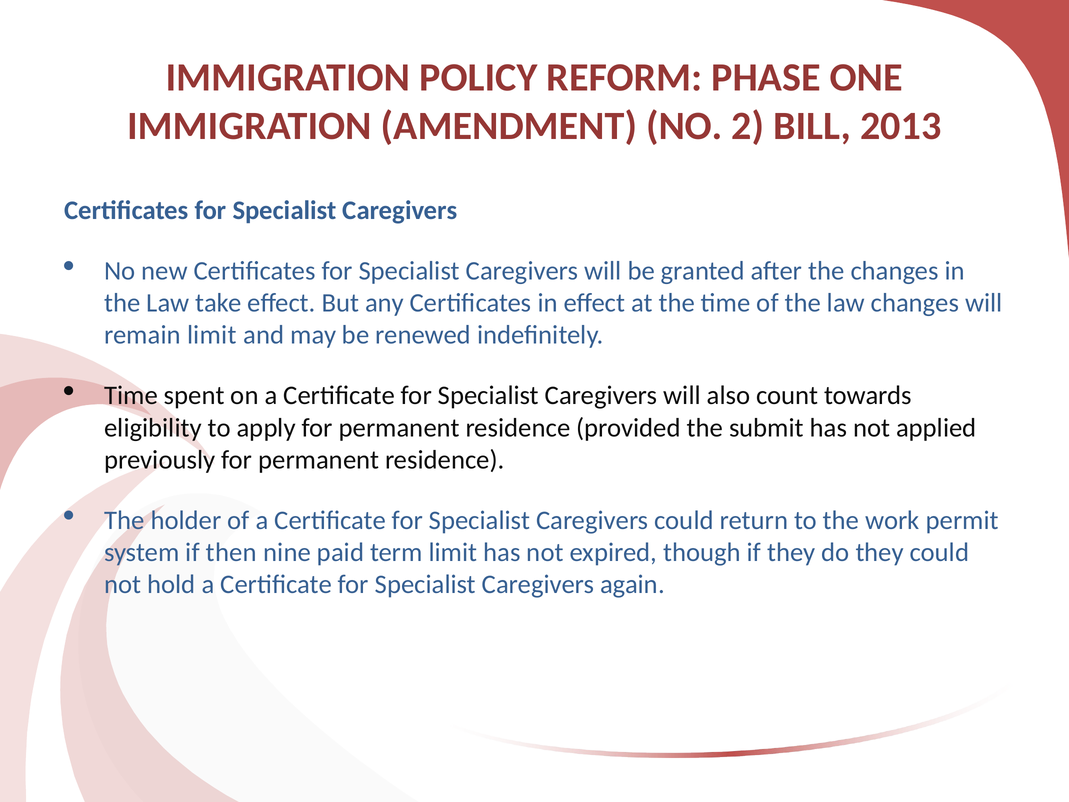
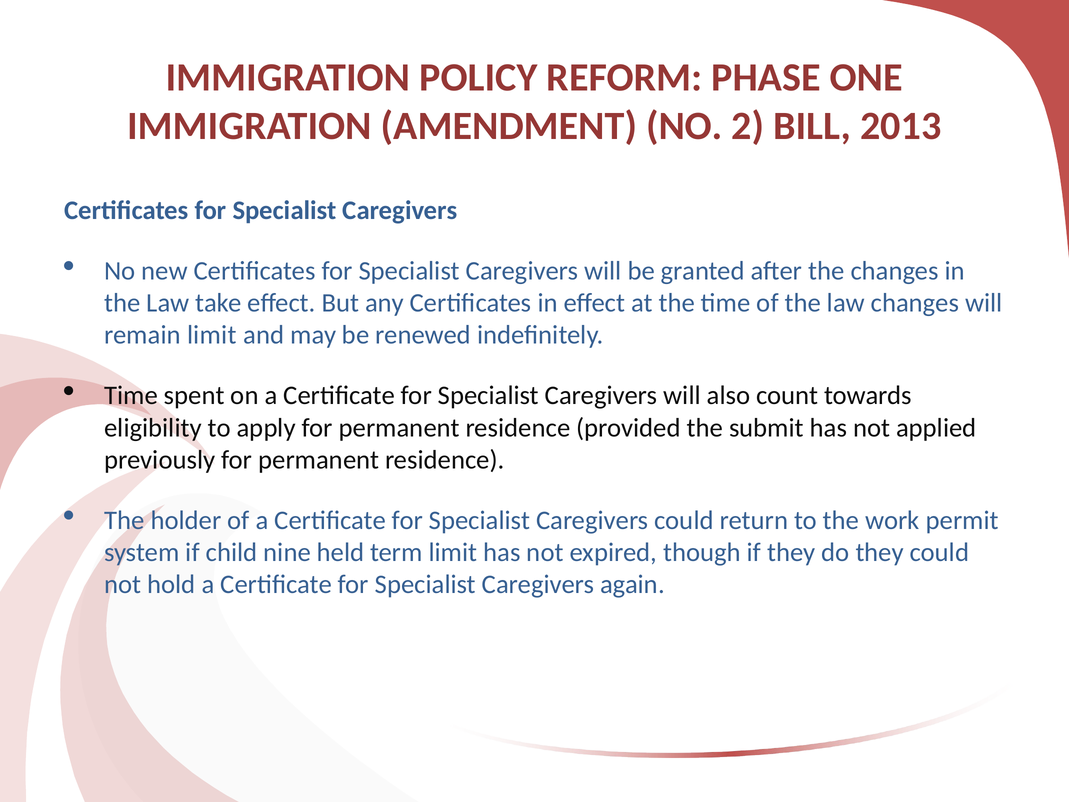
then: then -> child (232, 552)
paid: paid -> held (341, 552)
